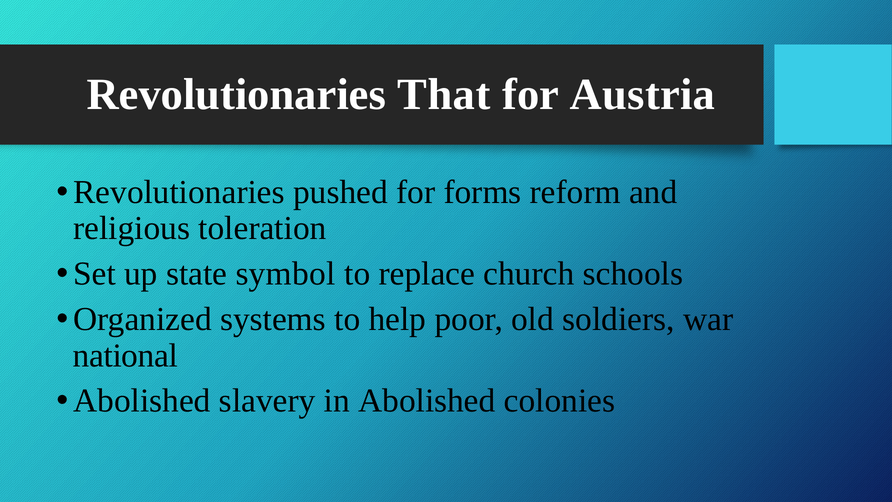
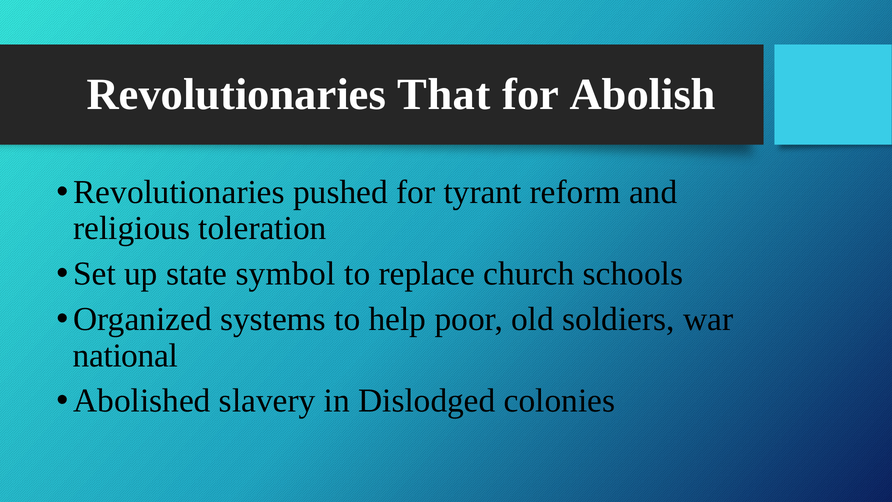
Austria: Austria -> Abolish (643, 94)
forms: forms -> tyrant (483, 192)
in Abolished: Abolished -> Dislodged (427, 401)
